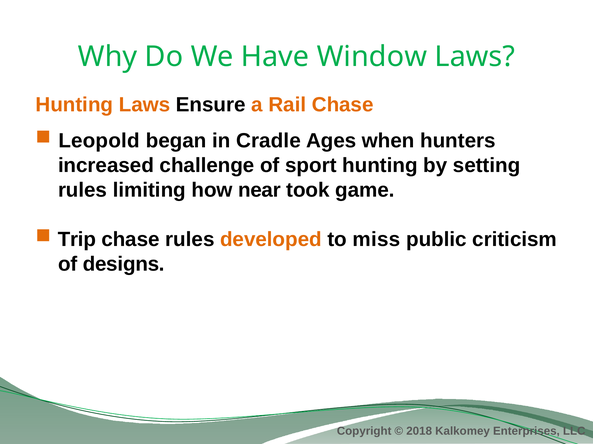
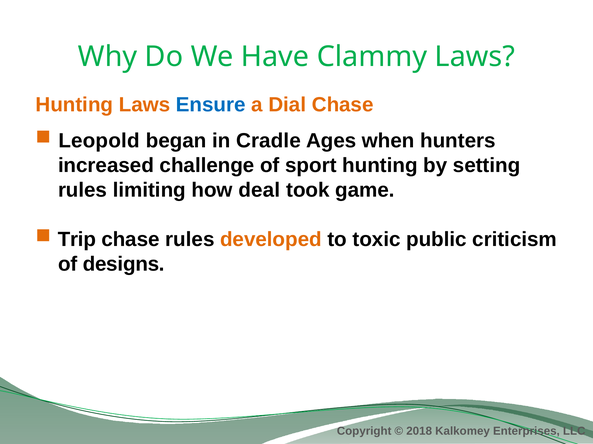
Window: Window -> Clammy (372, 57)
Ensure colour: black -> blue (211, 105)
Rail: Rail -> Dial (287, 105)
near: near -> deal (259, 190)
miss: miss -> toxic (377, 240)
